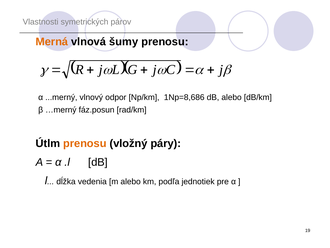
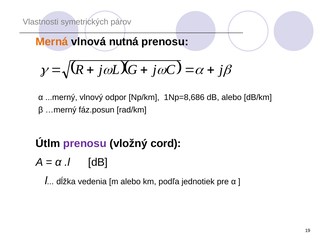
šumy: šumy -> nutná (124, 42)
prenosu colour: orange -> purple (85, 143)
páry: páry -> cord (166, 143)
